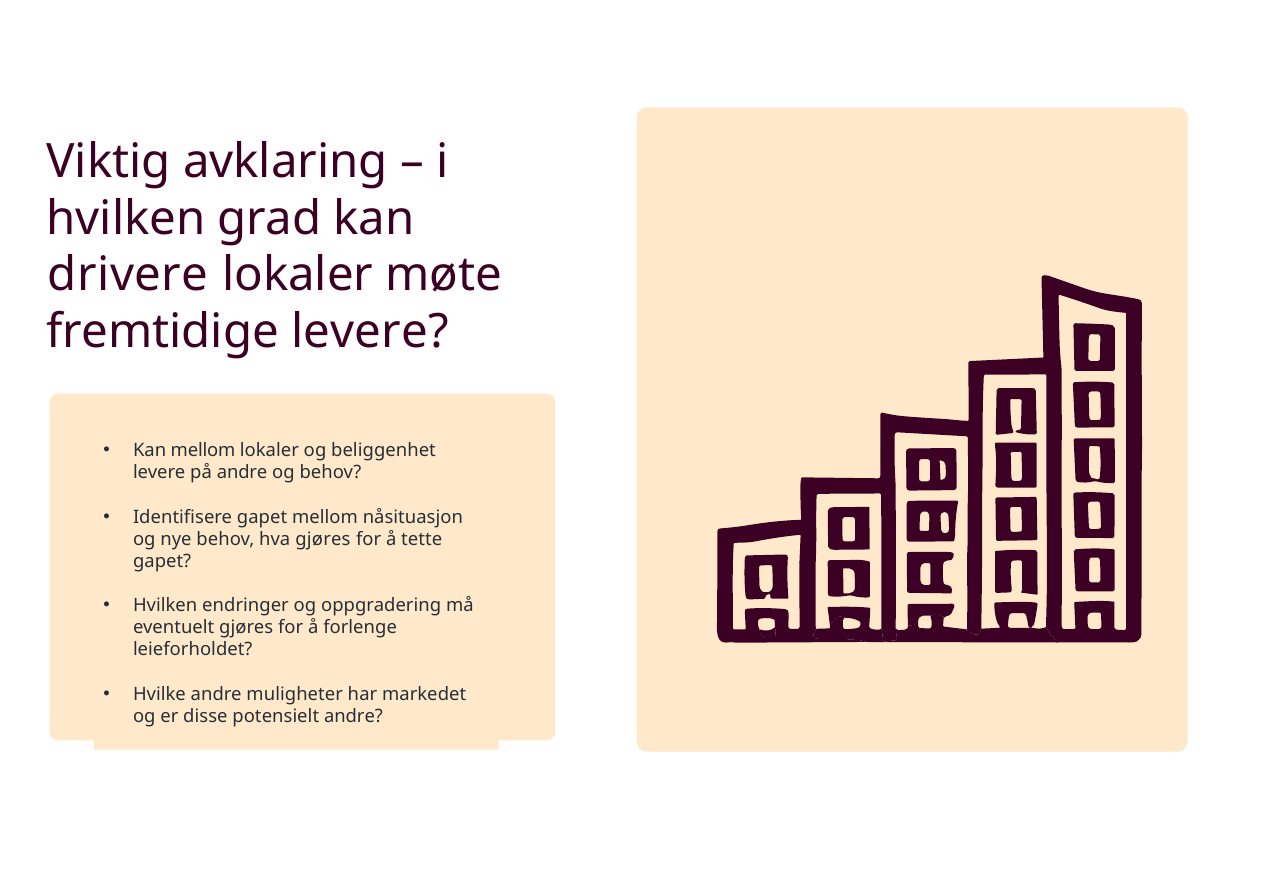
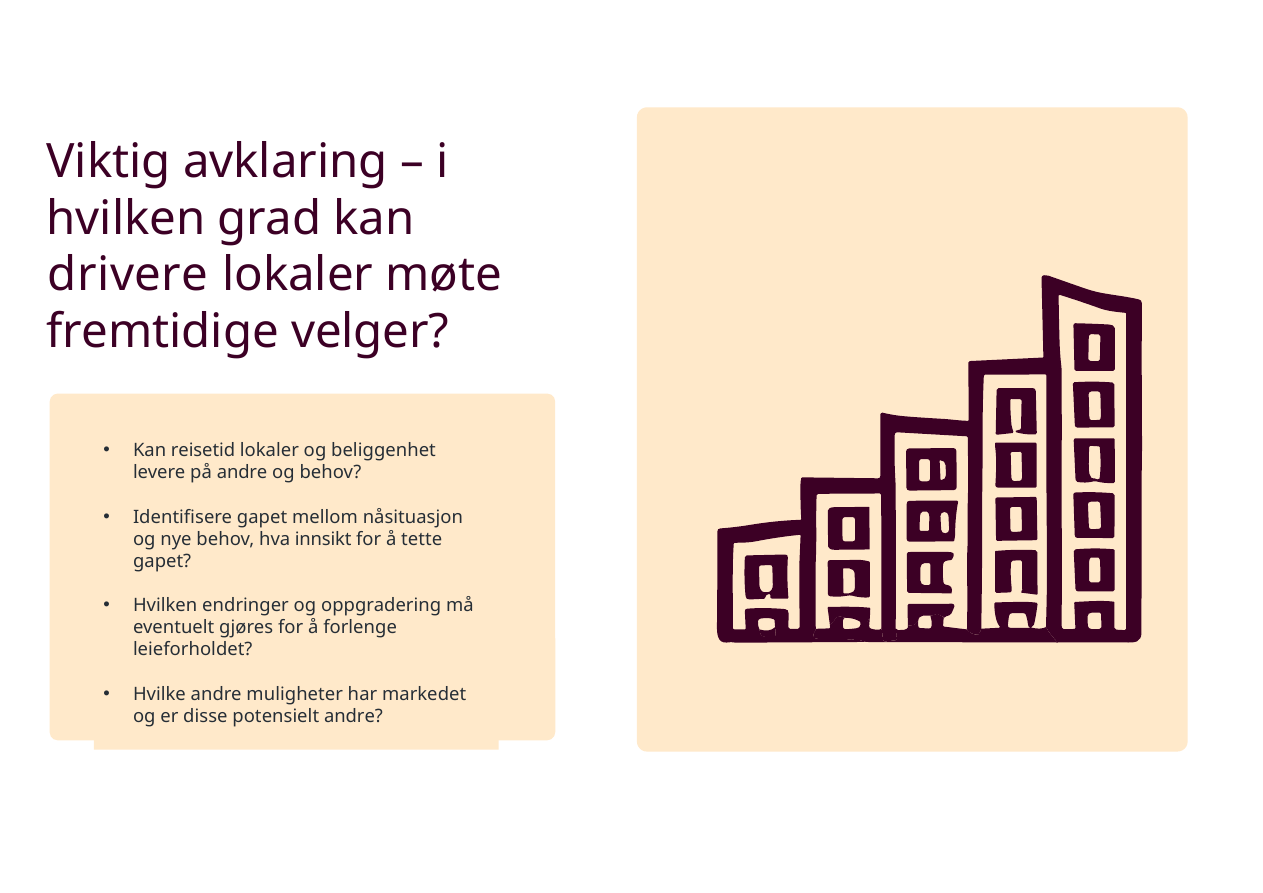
fremtidige levere: levere -> velger (370, 332)
Kan mellom: mellom -> reisetid (203, 451)
hva gjøres: gjøres -> innsikt (323, 539)
